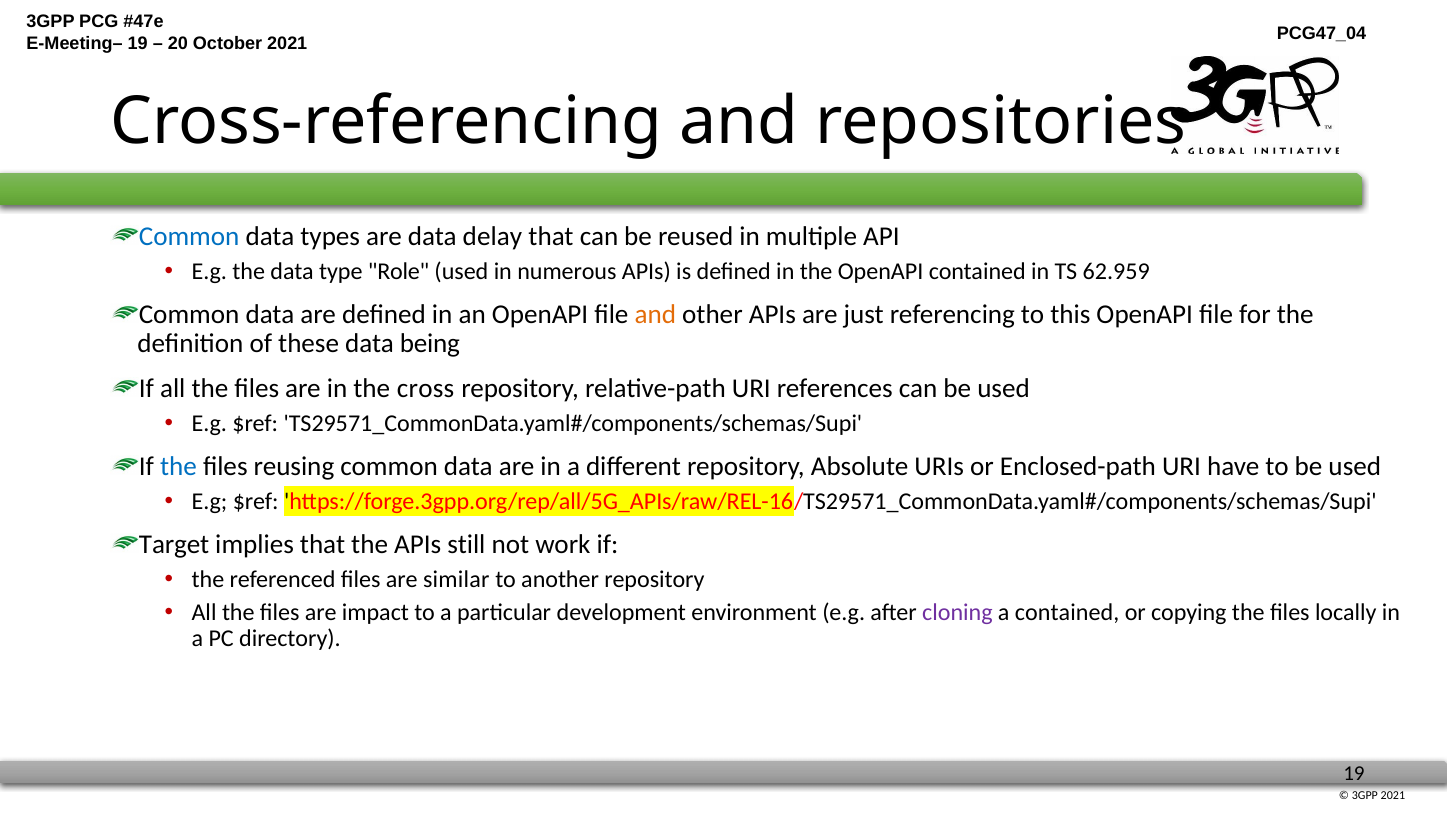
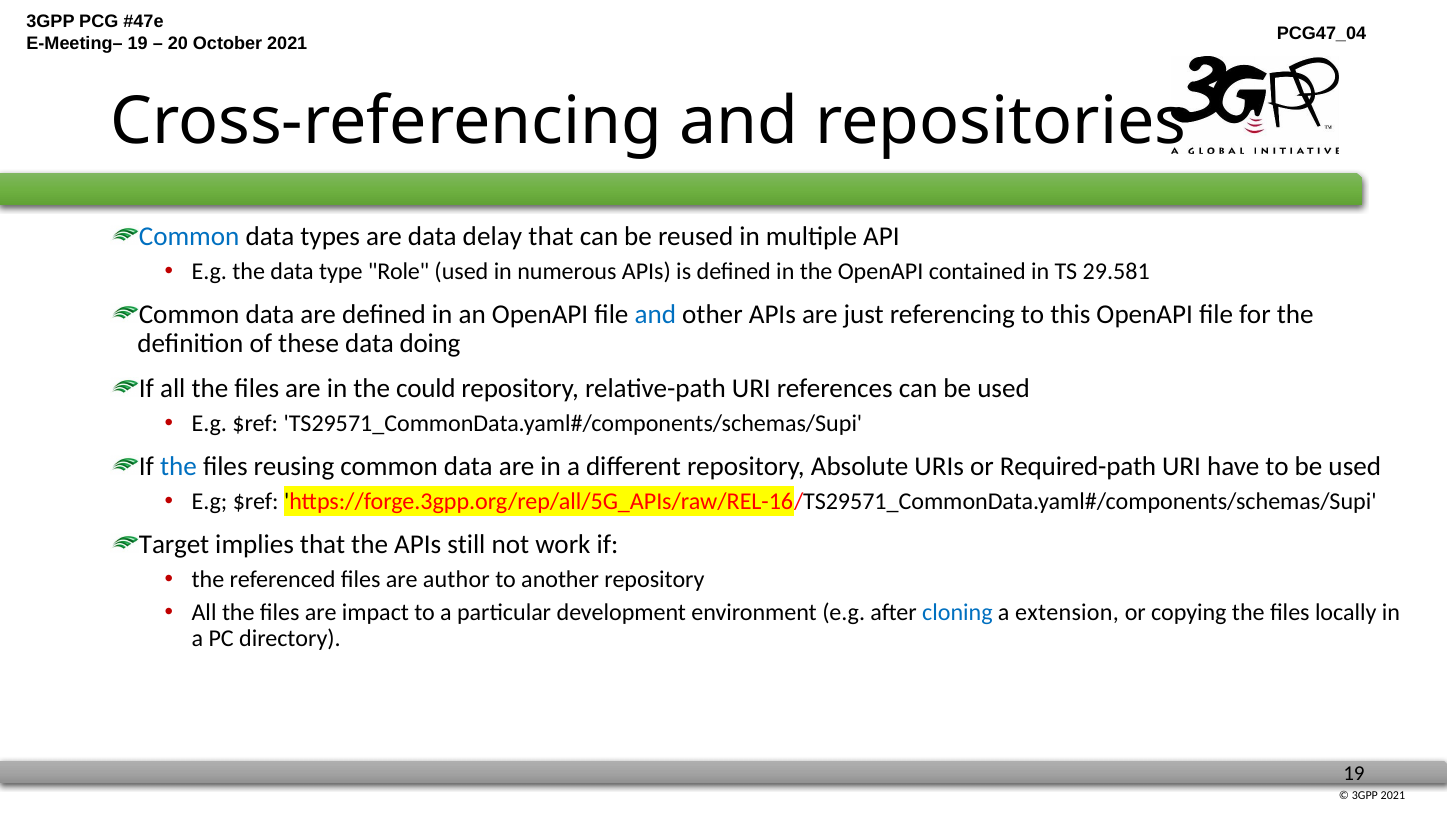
62.959: 62.959 -> 29.581 (1116, 272)
and colour: orange -> blue (655, 315)
being: being -> doing (430, 344)
cross: cross -> could (426, 388)
Enclosed-path: Enclosed-path -> Required-path (1078, 466)
similar: similar -> author (456, 579)
cloning colour: purple -> blue (957, 613)
a contained: contained -> extension (1067, 613)
